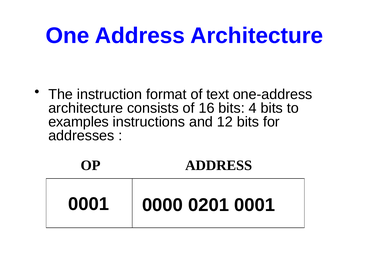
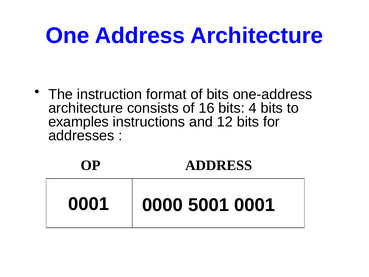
of text: text -> bits (218, 94)
0201: 0201 -> 5001 (209, 205)
